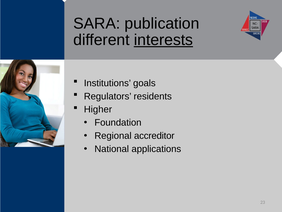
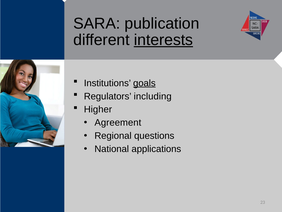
goals underline: none -> present (144, 83)
residents: residents -> including (153, 96)
Foundation: Foundation -> Agreement (118, 122)
accreditor: accreditor -> questions (154, 136)
